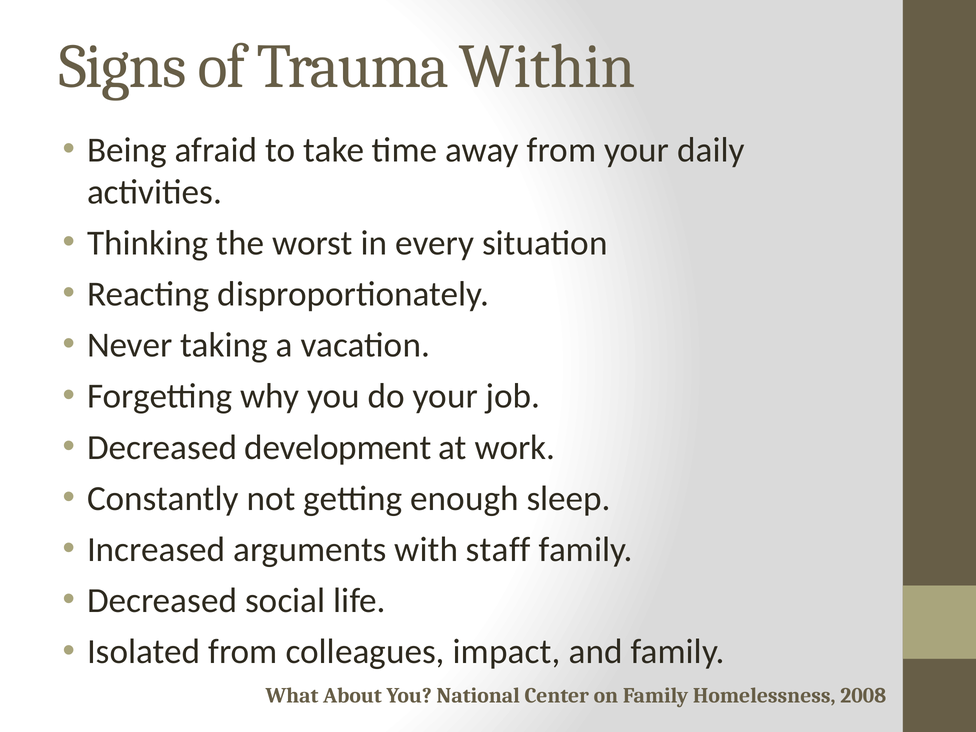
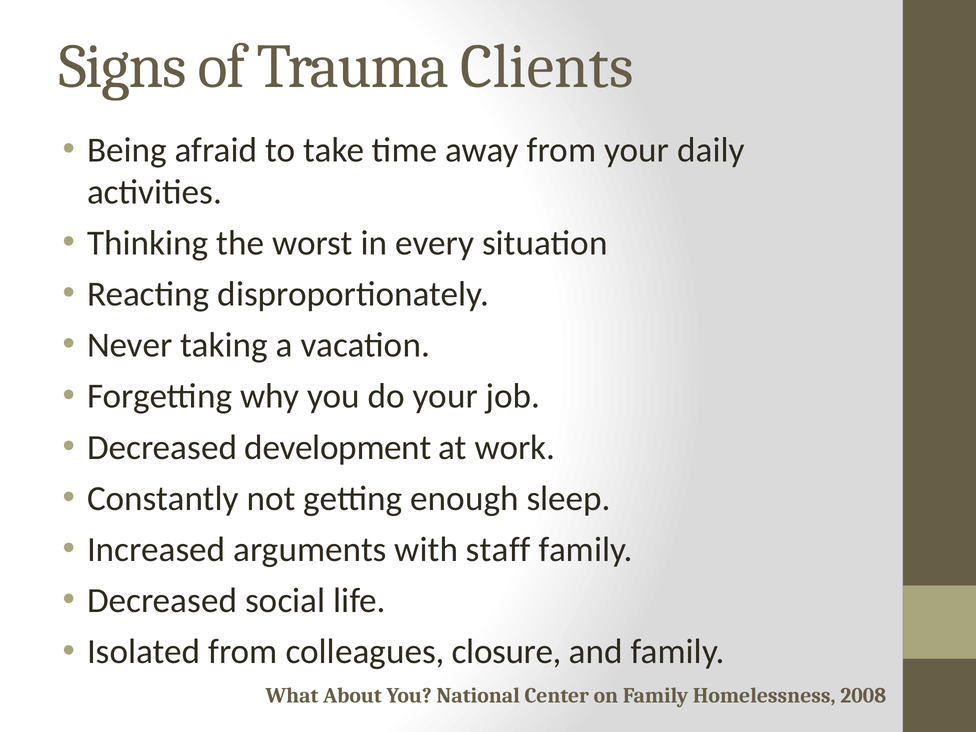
Within: Within -> Clients (547, 67)
impact: impact -> closure (507, 652)
